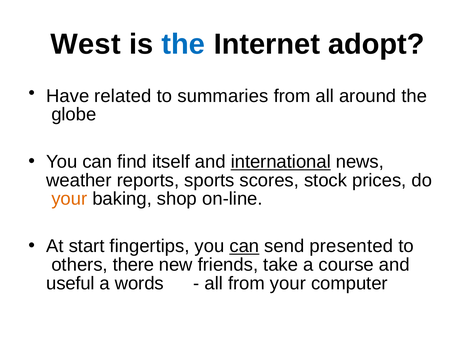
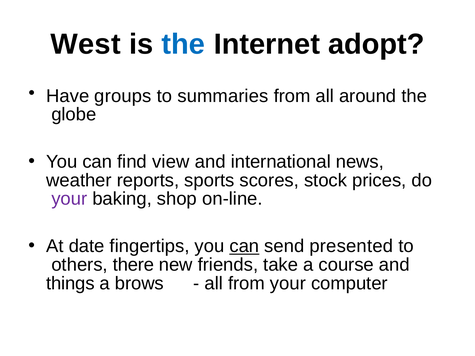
related: related -> groups (123, 96)
itself: itself -> view (171, 162)
international underline: present -> none (281, 162)
your colour: orange -> purple (69, 199)
start: start -> date (87, 246)
useful: useful -> things (70, 283)
words: words -> brows (139, 283)
